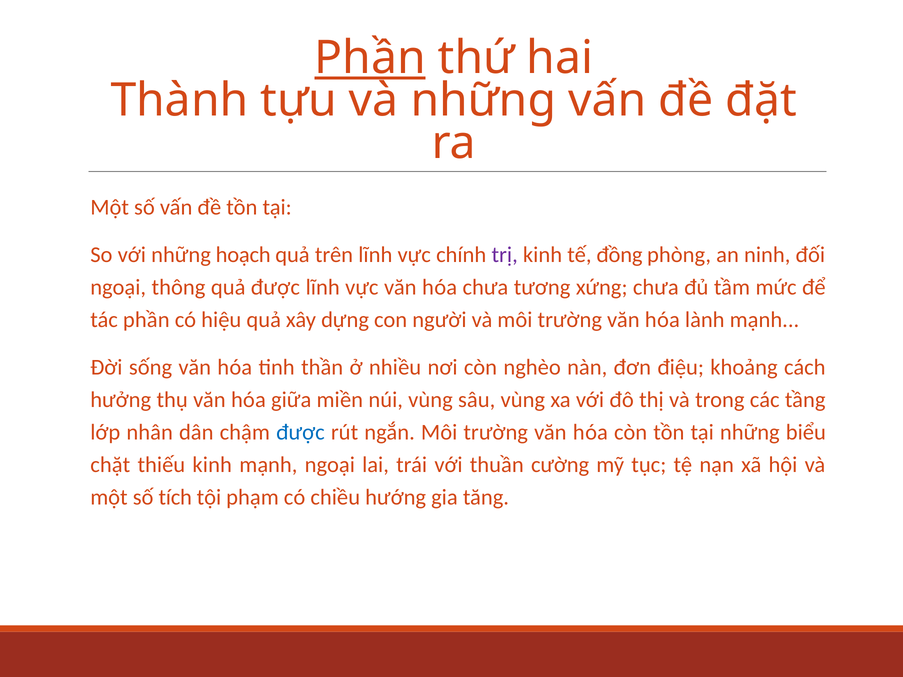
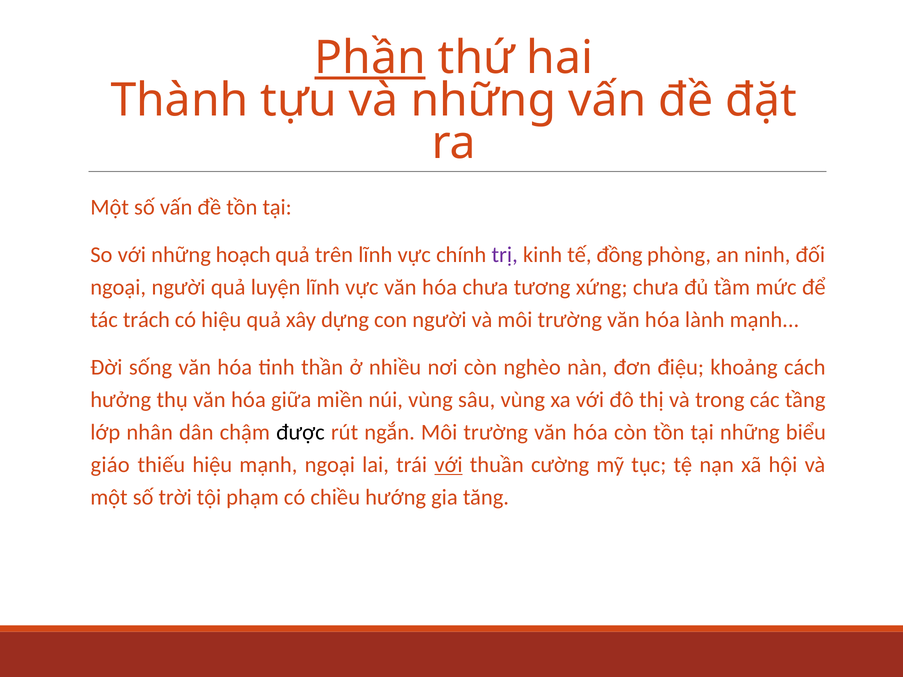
ngoại thông: thông -> người (179, 287)
quả được: được -> luyện (276, 287)
tác phần: phần -> trách (146, 320)
được colour: blue -> black (300, 432)
chặt: chặt -> giáo (110, 465)
thiếu kinh: kinh -> hiệu (212, 465)
với underline: none -> present (449, 465)
tích: tích -> trời (175, 497)
